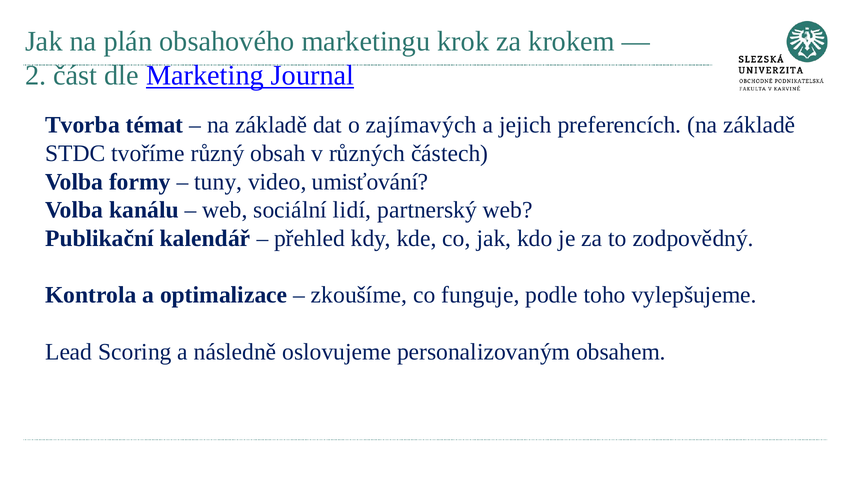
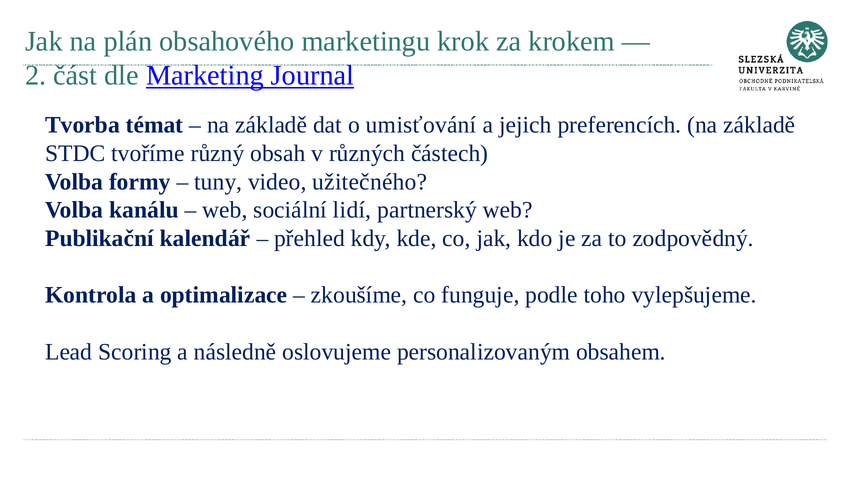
zajímavých: zajímavých -> umisťování (421, 125)
umisťování: umisťování -> užitečného (370, 182)
